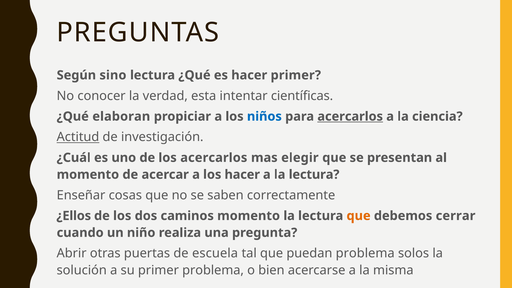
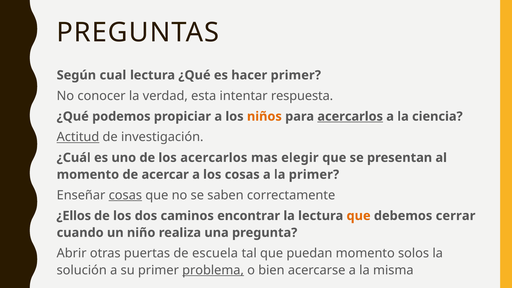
sino: sino -> cual (113, 75)
científicas: científicas -> respuesta (302, 96)
elaboran: elaboran -> podemos (121, 116)
niños colour: blue -> orange (264, 116)
los hacer: hacer -> cosas (242, 175)
a la lectura: lectura -> primer (314, 175)
cosas underline: none -> present (125, 195)
caminos momento: momento -> encontrar (249, 216)
puedan problema: problema -> momento (365, 253)
problema underline: none -> present (213, 270)
